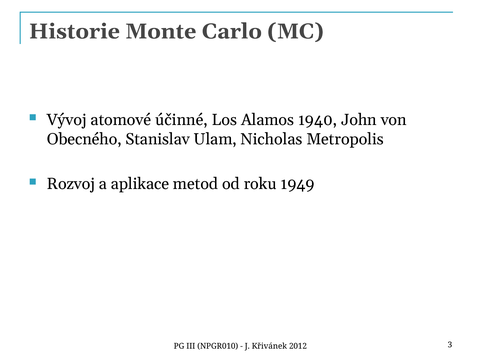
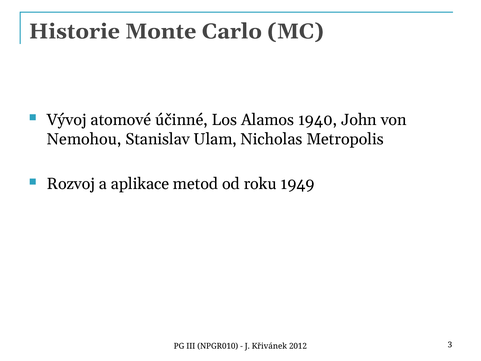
Obecného: Obecného -> Nemohou (84, 139)
